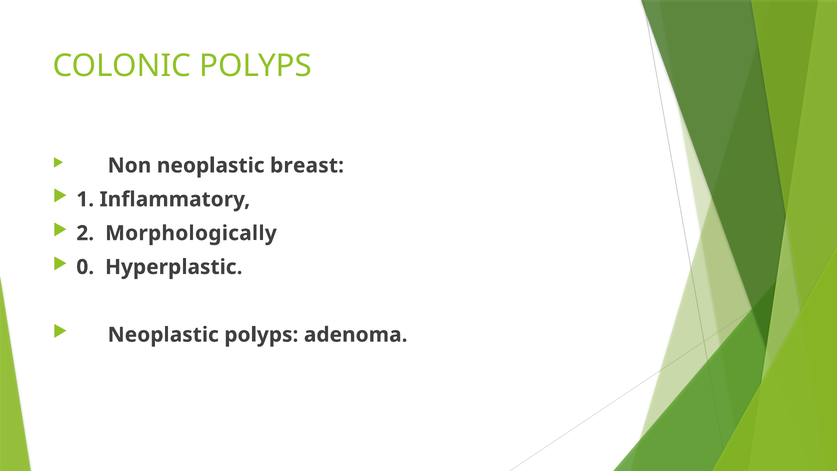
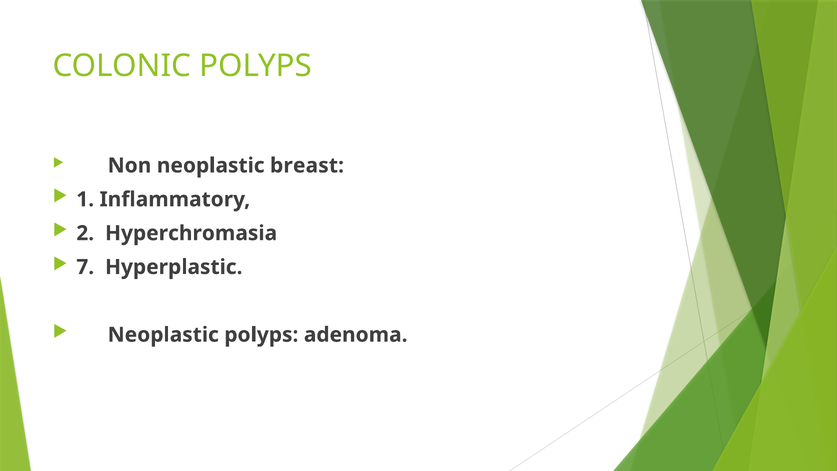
Morphologically: Morphologically -> Hyperchromasia (191, 233)
0: 0 -> 7 (85, 267)
